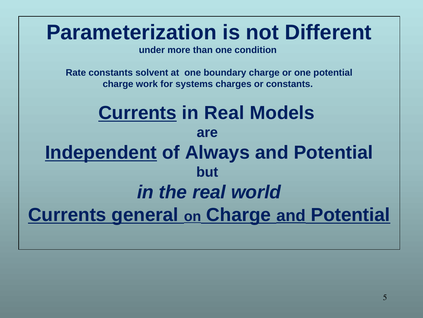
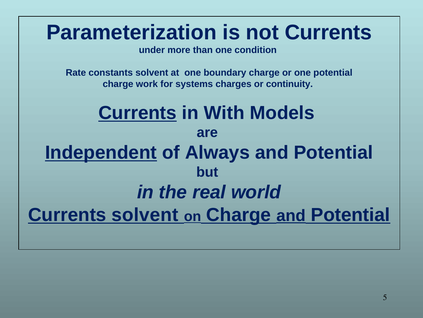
not Different: Different -> Currents (328, 33)
or constants: constants -> continuity (289, 84)
in Real: Real -> With (224, 113)
Currents general: general -> solvent (145, 214)
